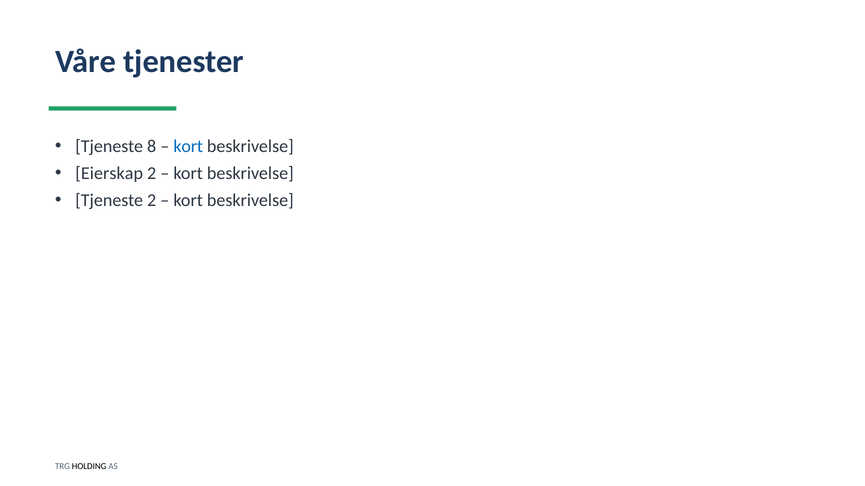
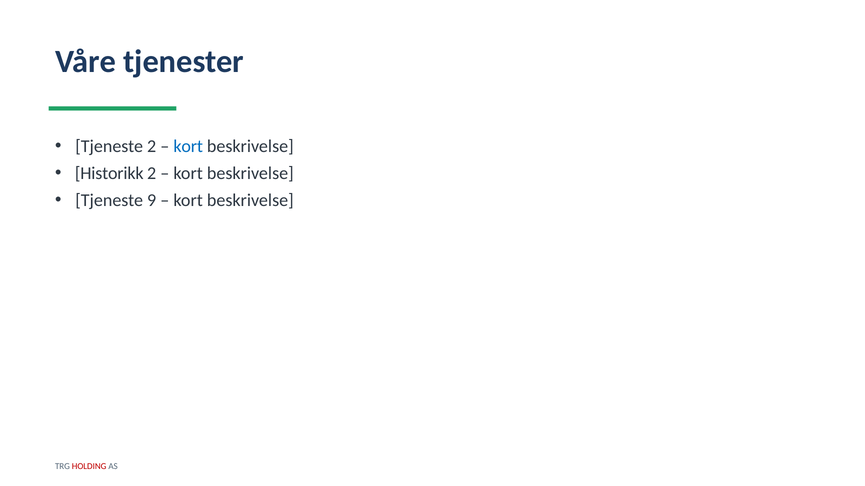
Tjeneste 8: 8 -> 2 (152, 147)
Eierskap: Eierskap -> Historikk (109, 174)
Tjeneste 2: 2 -> 9 (152, 201)
HOLDING colour: black -> red (89, 467)
